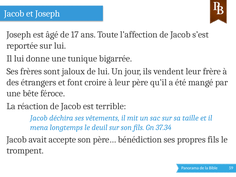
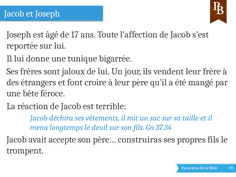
bénédiction: bénédiction -> construiras (140, 140)
